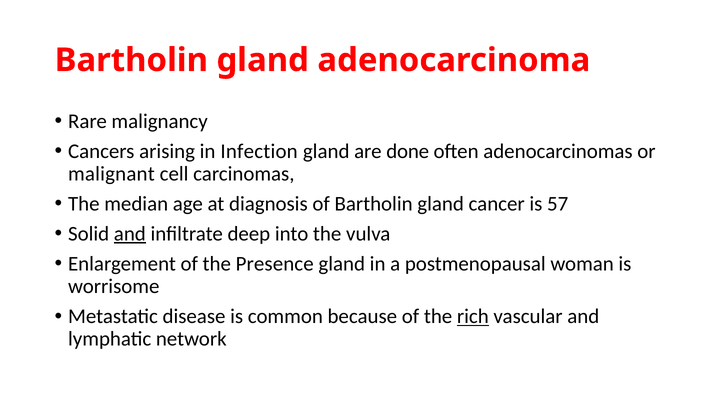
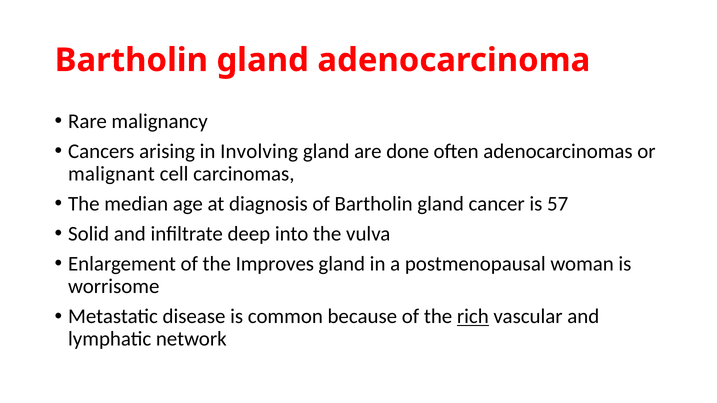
Infection: Infection -> Involving (259, 151)
and underline: present -> none (130, 234)
Presence: Presence -> Improves (275, 264)
